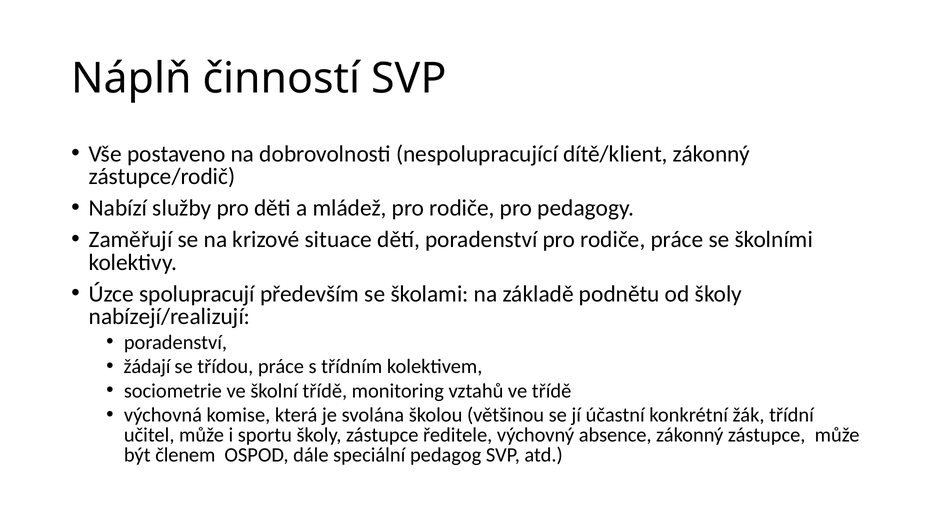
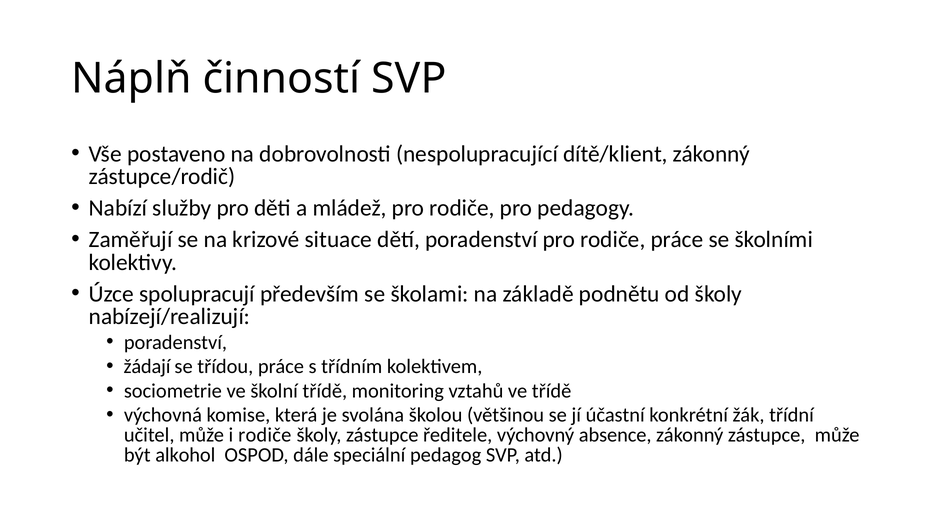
i sportu: sportu -> rodiče (265, 435)
členem: členem -> alkohol (185, 455)
